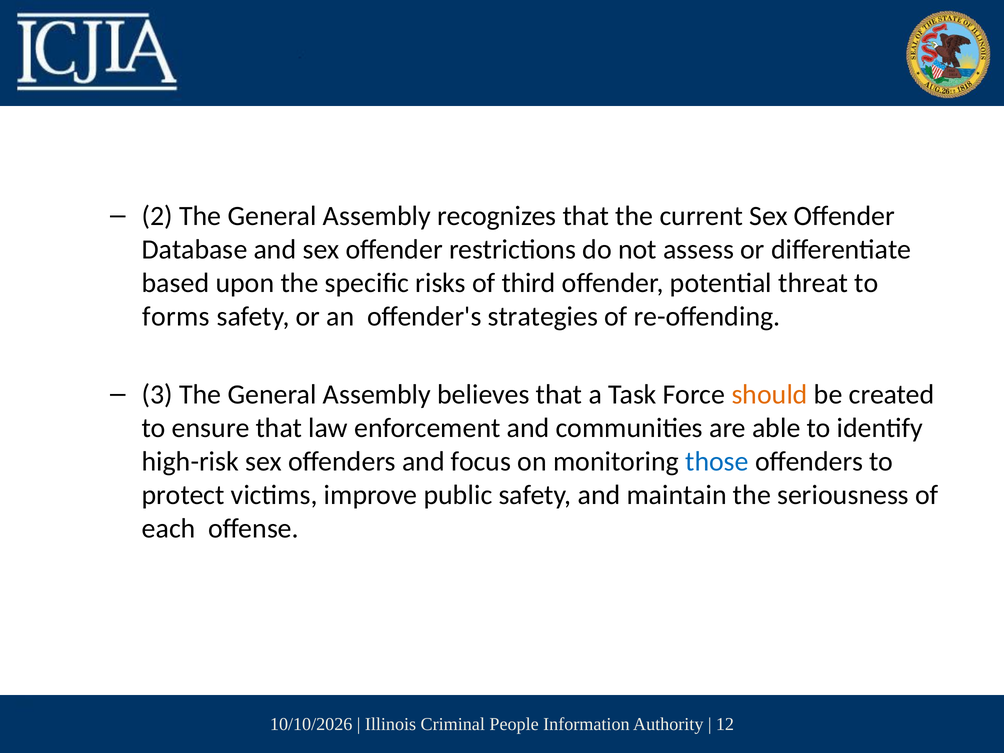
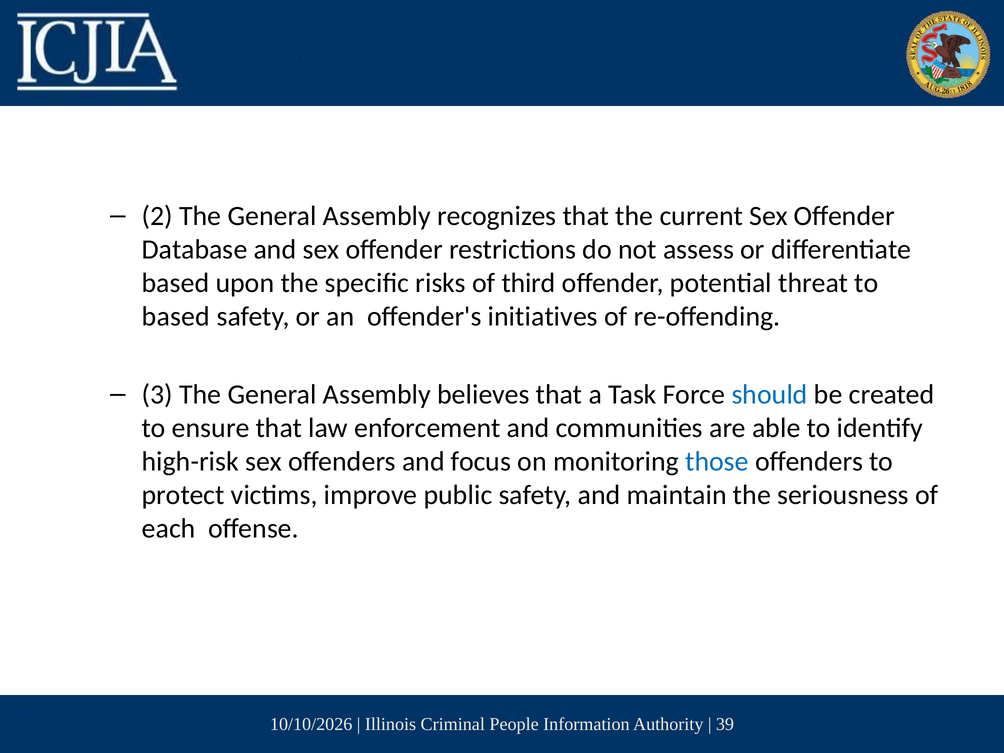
forms: forms -> based (176, 317)
strategies: strategies -> initiatives (543, 317)
should colour: orange -> blue (770, 395)
12: 12 -> 39 (725, 724)
